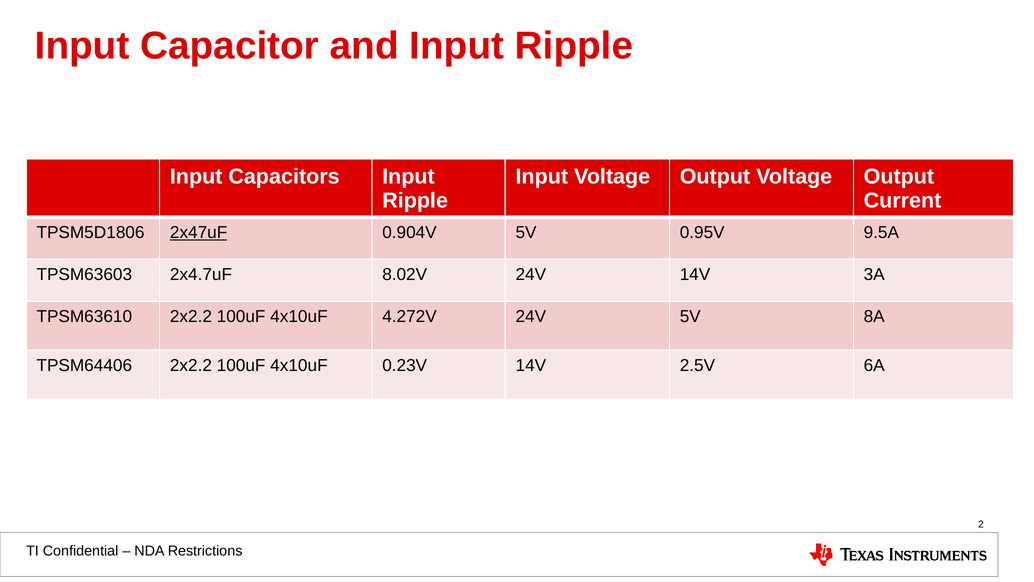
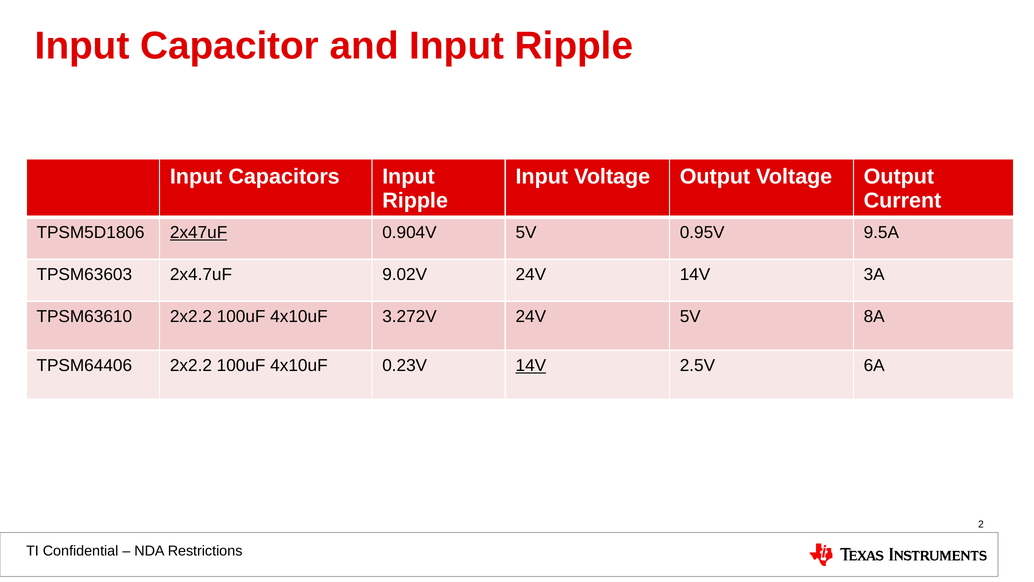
8.02V: 8.02V -> 9.02V (405, 274)
4.272V: 4.272V -> 3.272V (409, 316)
14V underline: none -> present (531, 365)
